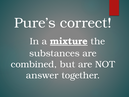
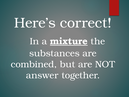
Pure’s: Pure’s -> Here’s (35, 23)
